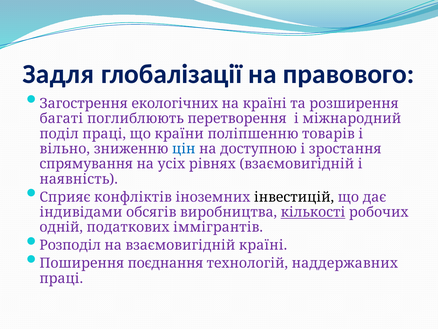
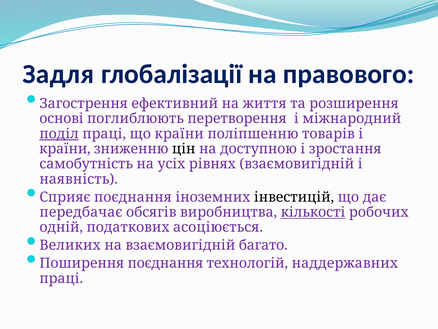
екологічних: екологічних -> ефективний (175, 103)
на країні: країні -> життя (265, 103)
багаті: багаті -> основі (61, 118)
поділ underline: none -> present (59, 134)
вільно: вільно -> країни (65, 149)
цін colour: blue -> black (184, 149)
спрямування: спрямування -> самобутність (86, 164)
Сприяє конфліктів: конфліктів -> поєднання (133, 197)
індивідами: індивідами -> передбачає (81, 212)
іммігрантів: іммігрантів -> асоціюється (218, 227)
Розподіл: Розподіл -> Великих (70, 245)
взаємовигідній країні: країні -> багато (263, 245)
